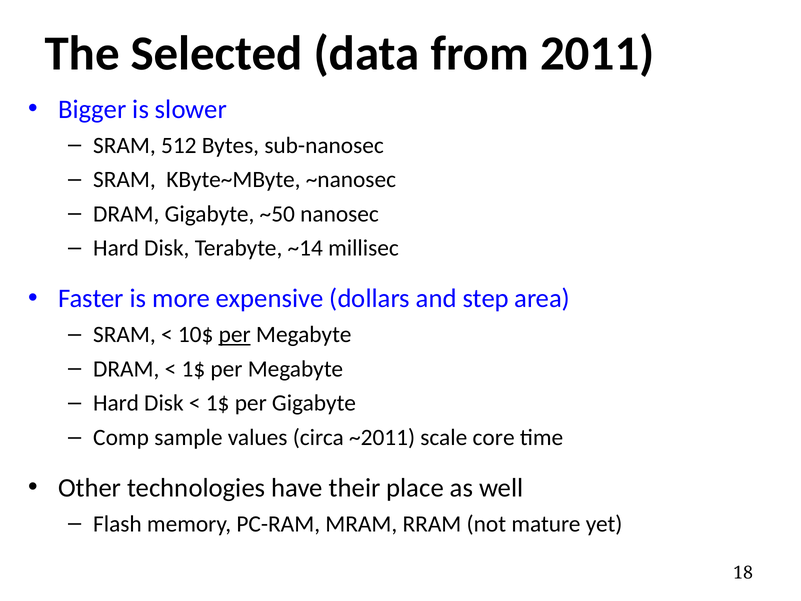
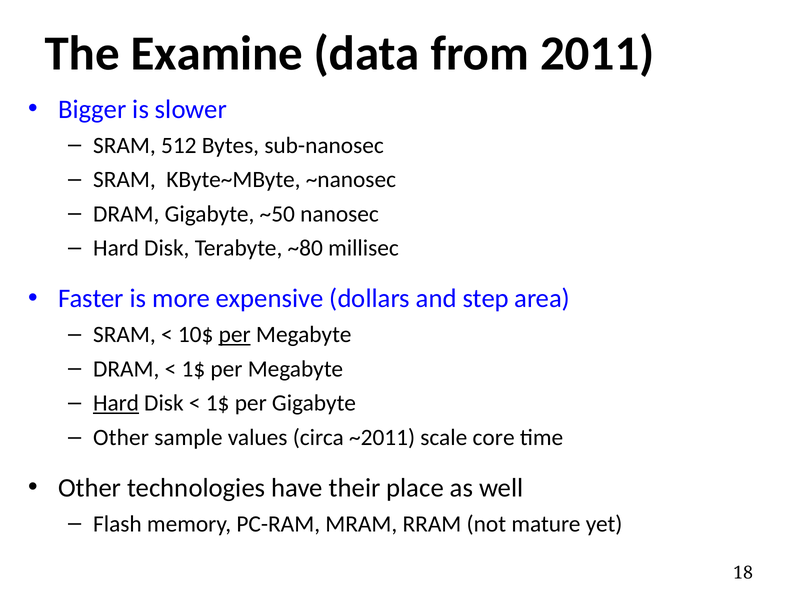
Selected: Selected -> Examine (217, 53)
~14: ~14 -> ~80 (305, 248)
Hard underline: none -> present (116, 403)
Comp: Comp -> Other (121, 437)
